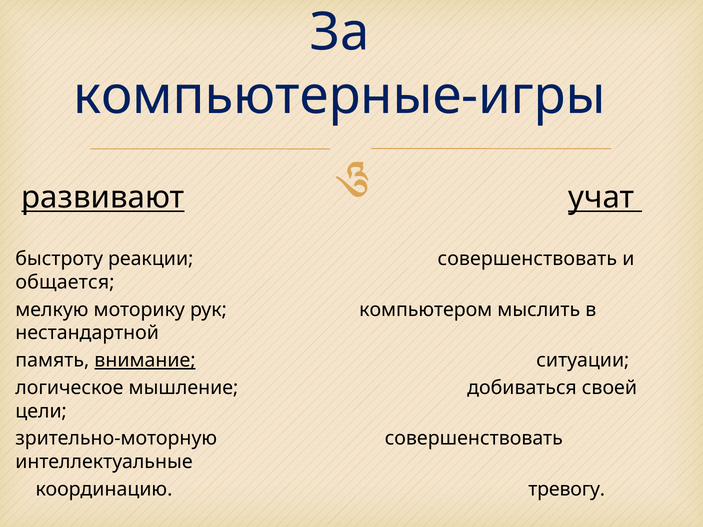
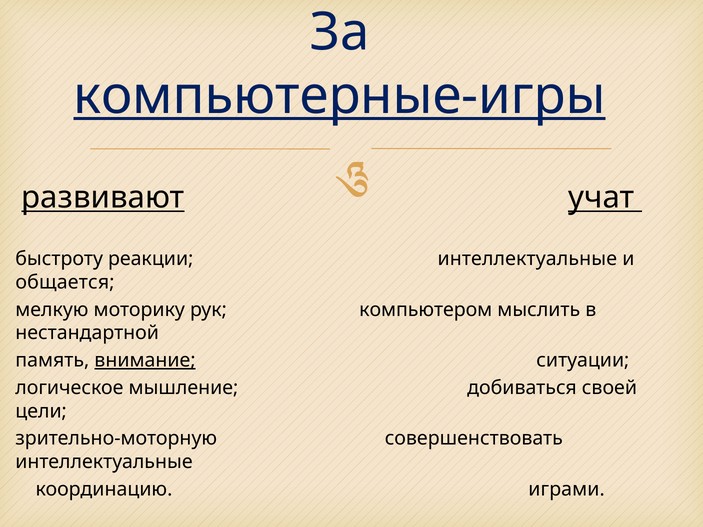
компьютерные-игры underline: none -> present (340, 96)
реакции совершенствовать: совершенствовать -> интеллектуальные (527, 259)
тревогу: тревогу -> играми (567, 489)
